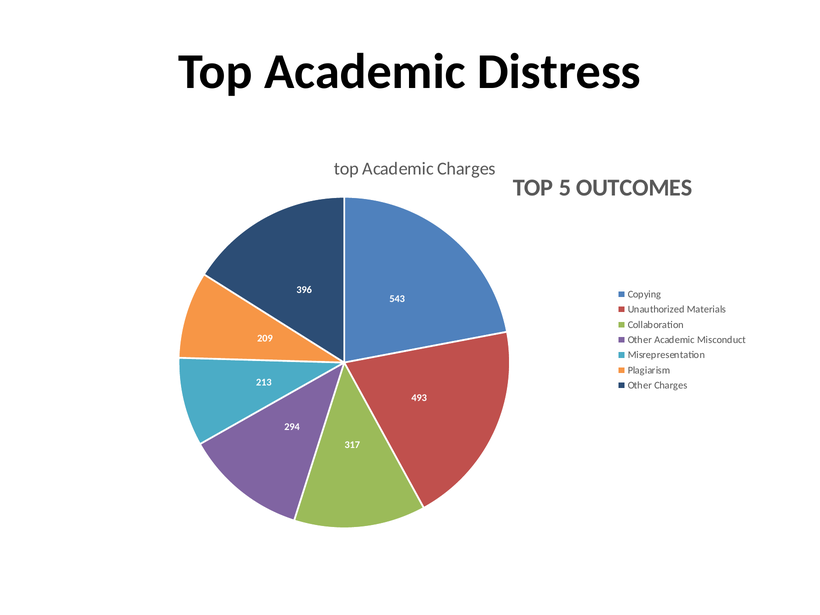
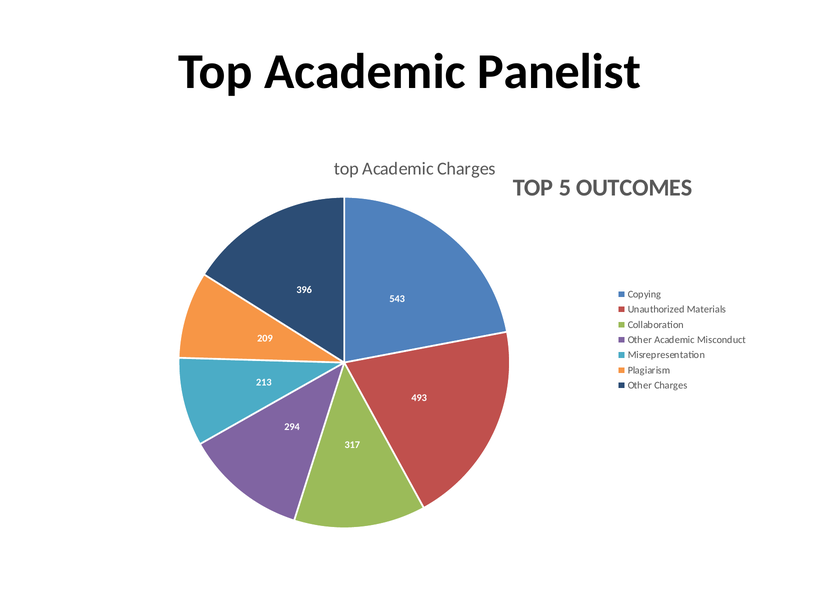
Distress: Distress -> Panelist (559, 72)
